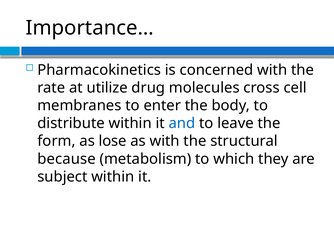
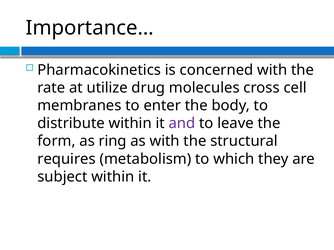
and colour: blue -> purple (182, 124)
lose: lose -> ring (113, 141)
because: because -> requires (67, 159)
